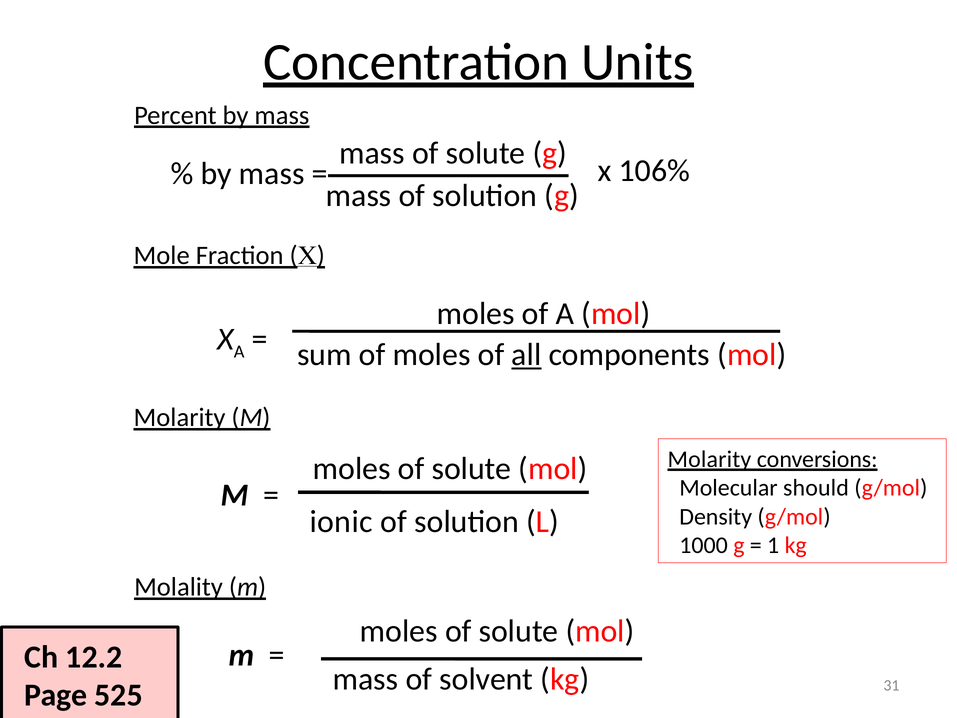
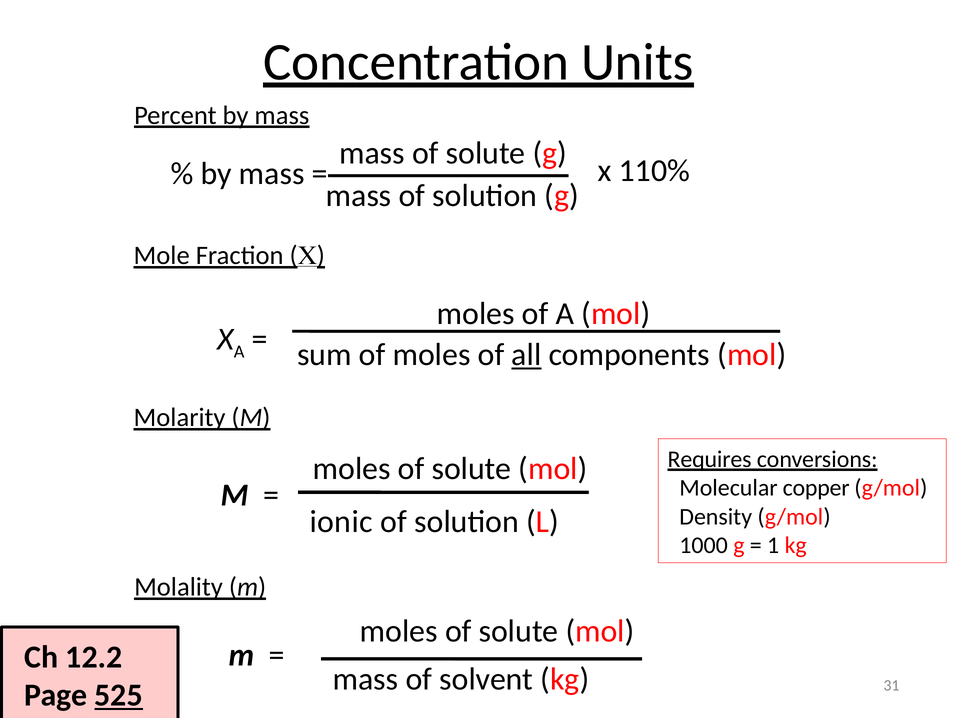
106%: 106% -> 110% (654, 170)
Molarity: Molarity -> Requires (710, 459)
should: should -> copper (816, 488)
525 underline: none -> present (119, 695)
